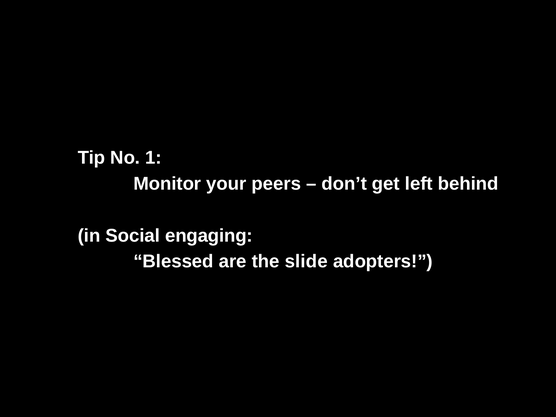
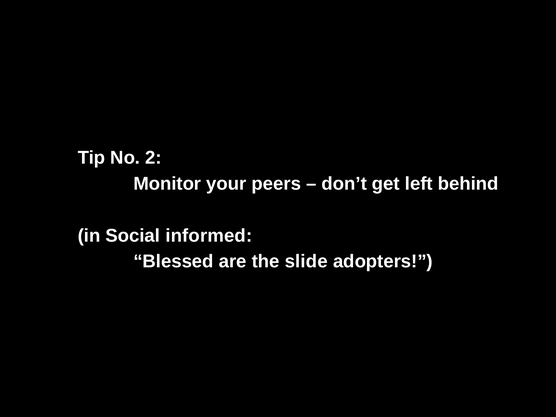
1: 1 -> 2 (153, 158)
engaging: engaging -> informed (209, 236)
